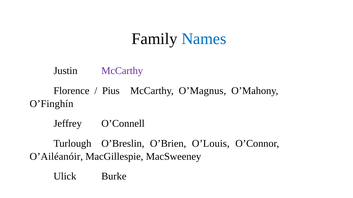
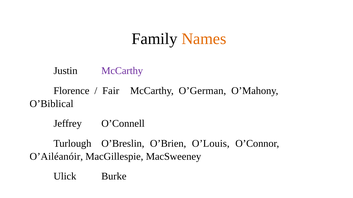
Names colour: blue -> orange (204, 39)
Pius: Pius -> Fair (111, 91)
O’Magnus: O’Magnus -> O’German (202, 91)
O’Finghín: O’Finghín -> O’Biblical (52, 104)
